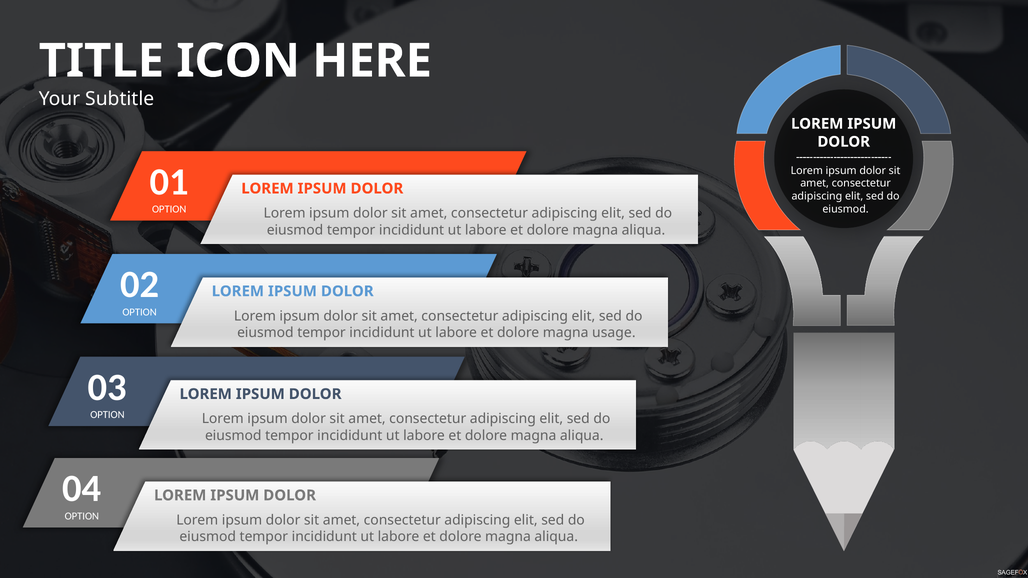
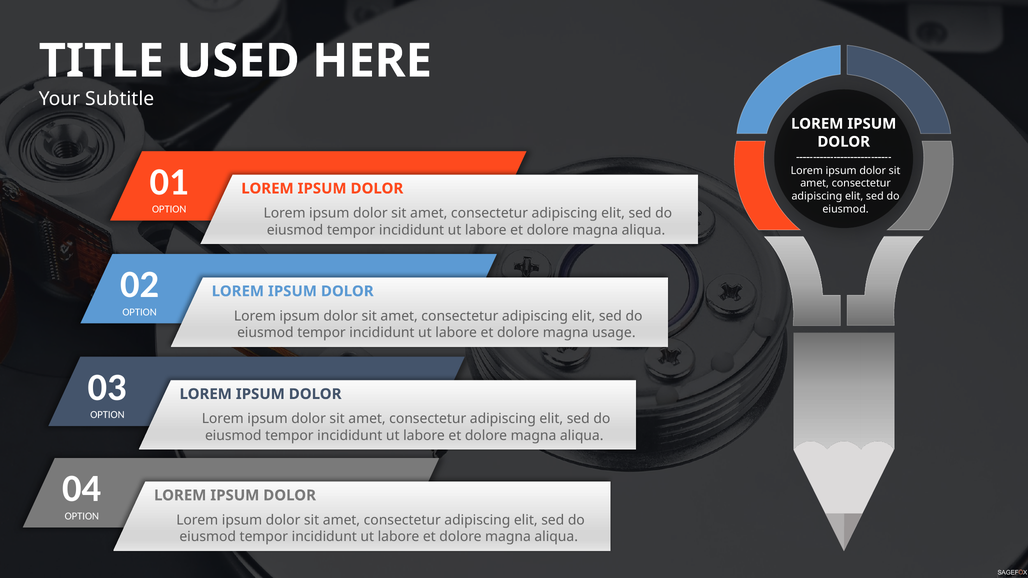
ICON: ICON -> USED (238, 61)
